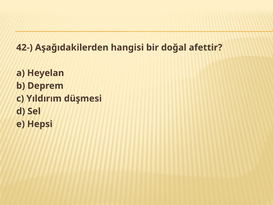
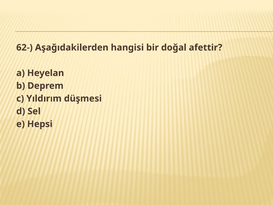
42-: 42- -> 62- (24, 47)
